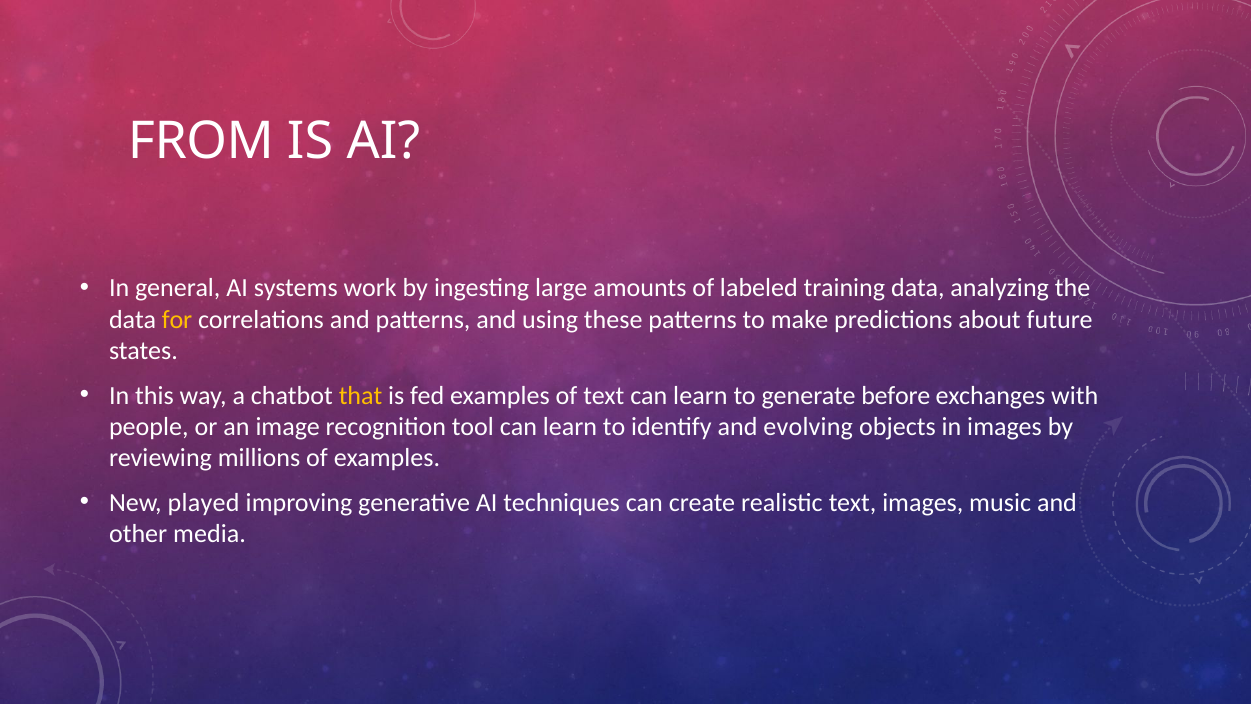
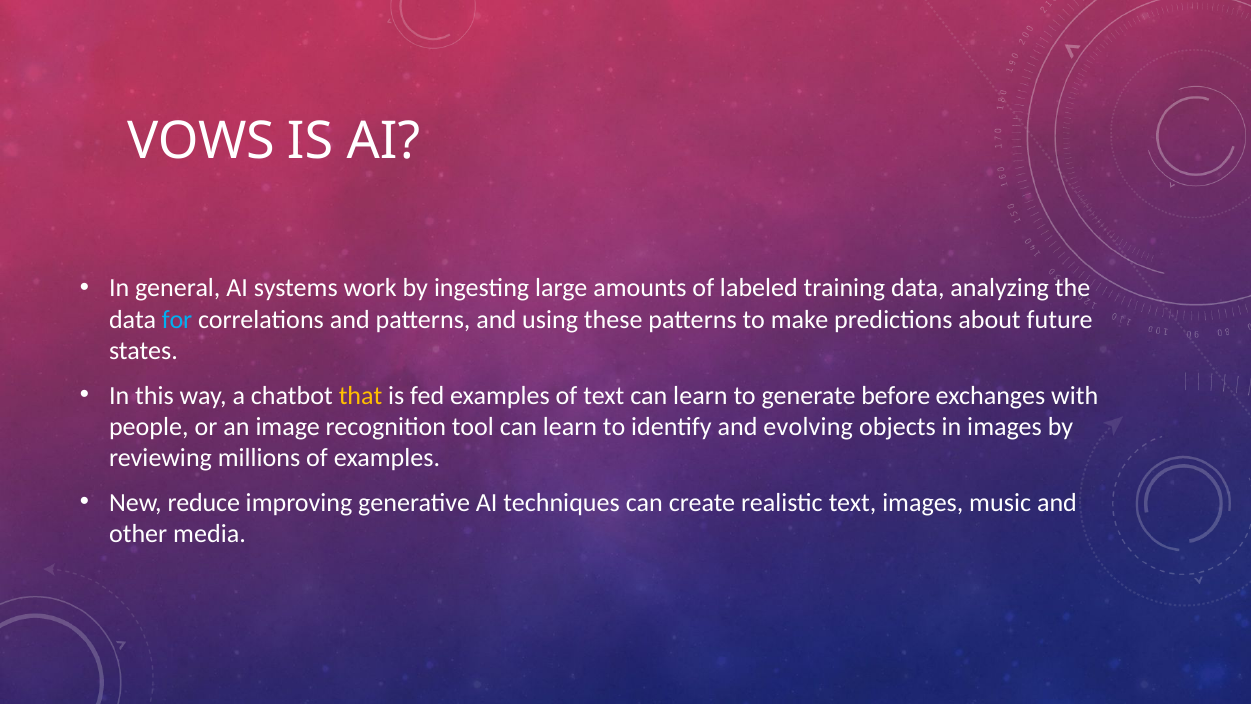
FROM: FROM -> VOWS (201, 141)
for colour: yellow -> light blue (177, 320)
played: played -> reduce (204, 502)
